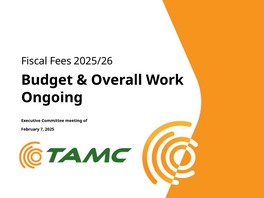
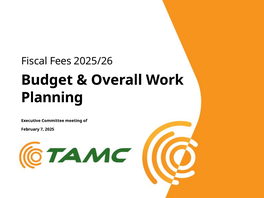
Ongoing: Ongoing -> Planning (52, 98)
